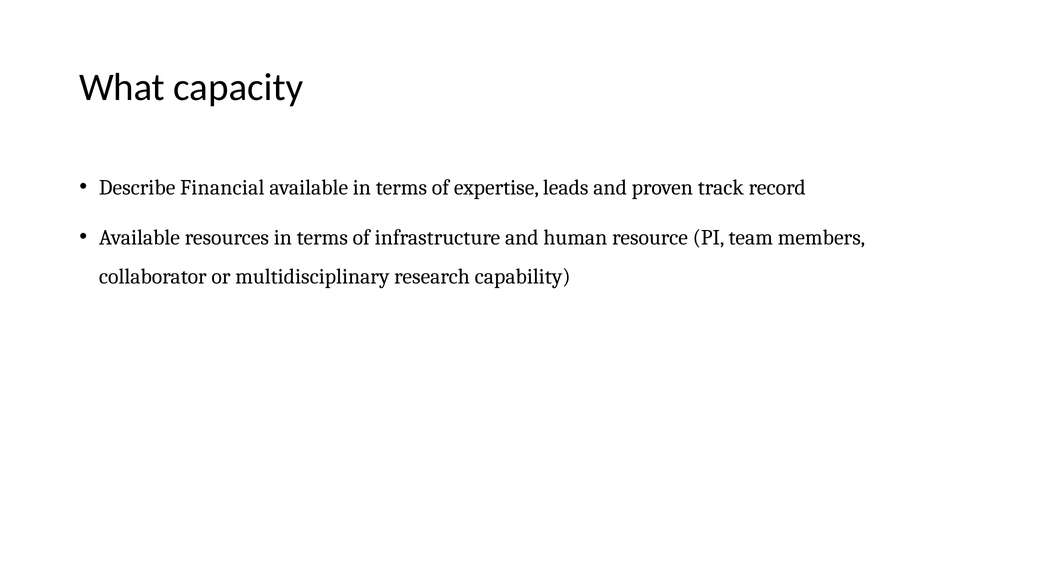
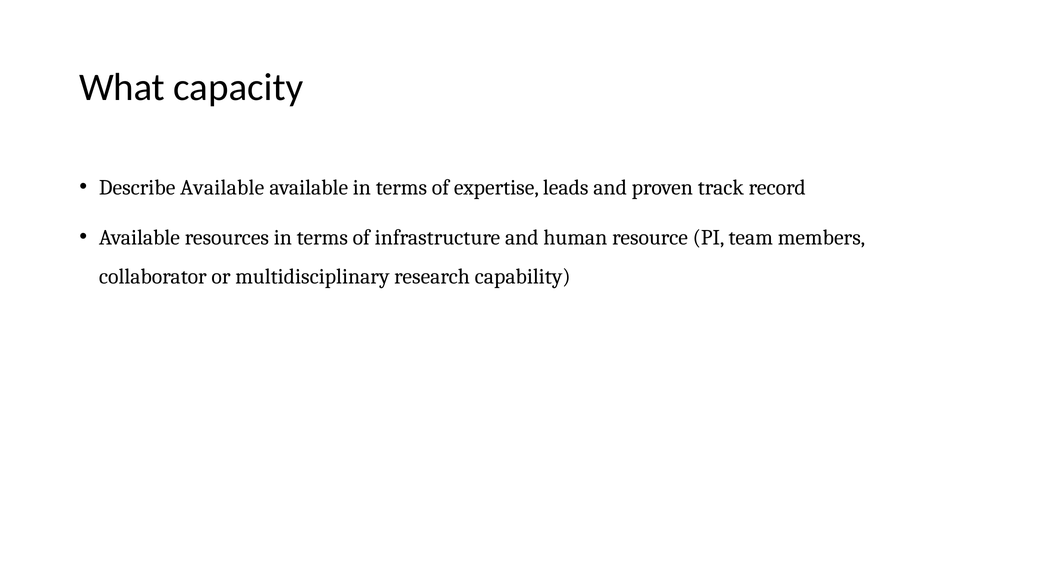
Describe Financial: Financial -> Available (222, 188)
